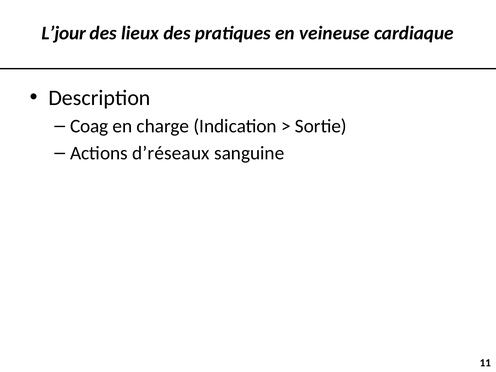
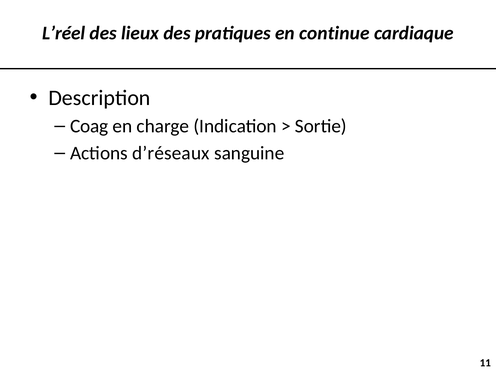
L’jour: L’jour -> L’réel (64, 33)
veineuse: veineuse -> continue (334, 33)
